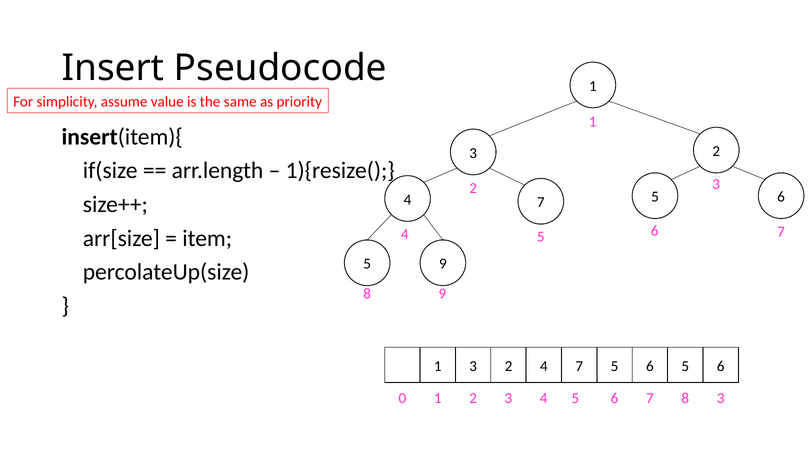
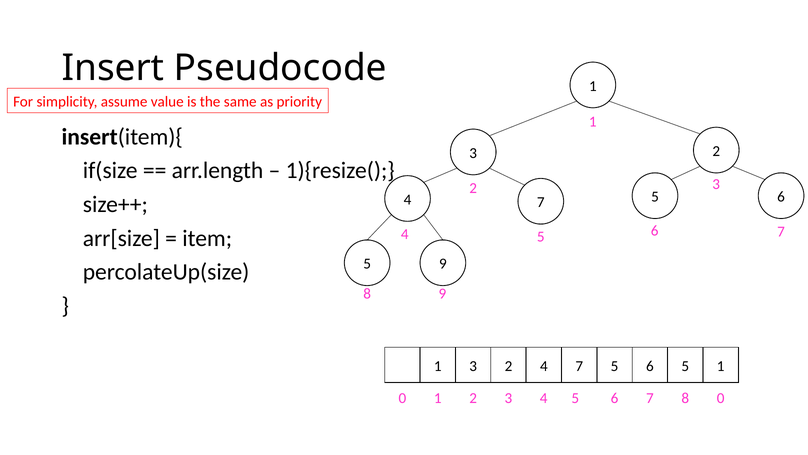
6 5 6: 6 -> 1 (721, 366)
8 3: 3 -> 0 (721, 398)
